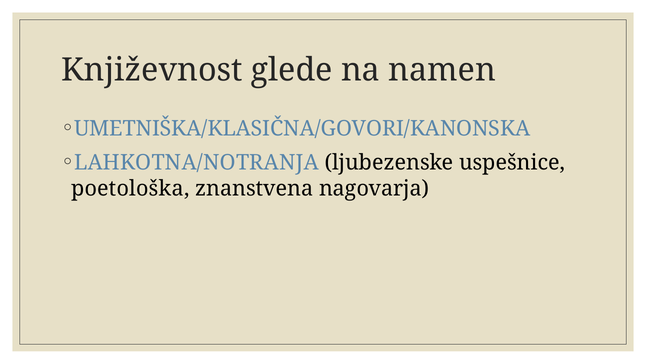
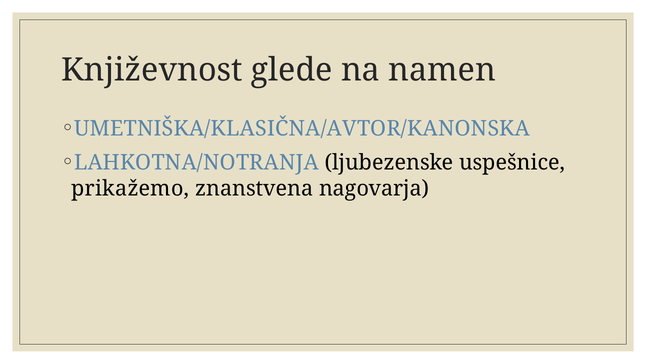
UMETNIŠKA/KLASIČNA/GOVORI/KANONSKA: UMETNIŠKA/KLASIČNA/GOVORI/KANONSKA -> UMETNIŠKA/KLASIČNA/AVTOR/KANONSKA (302, 128)
poetološka: poetološka -> prikažemo (130, 188)
